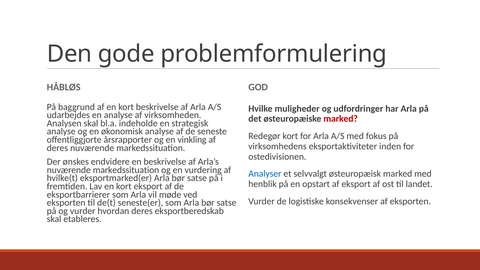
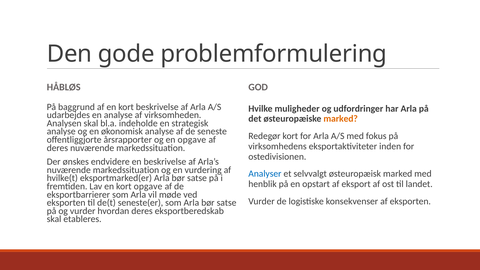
marked colour: red -> orange (341, 119)
en vinkling: vinkling -> opgave (192, 140)
kort eksport: eksport -> opgave (148, 186)
